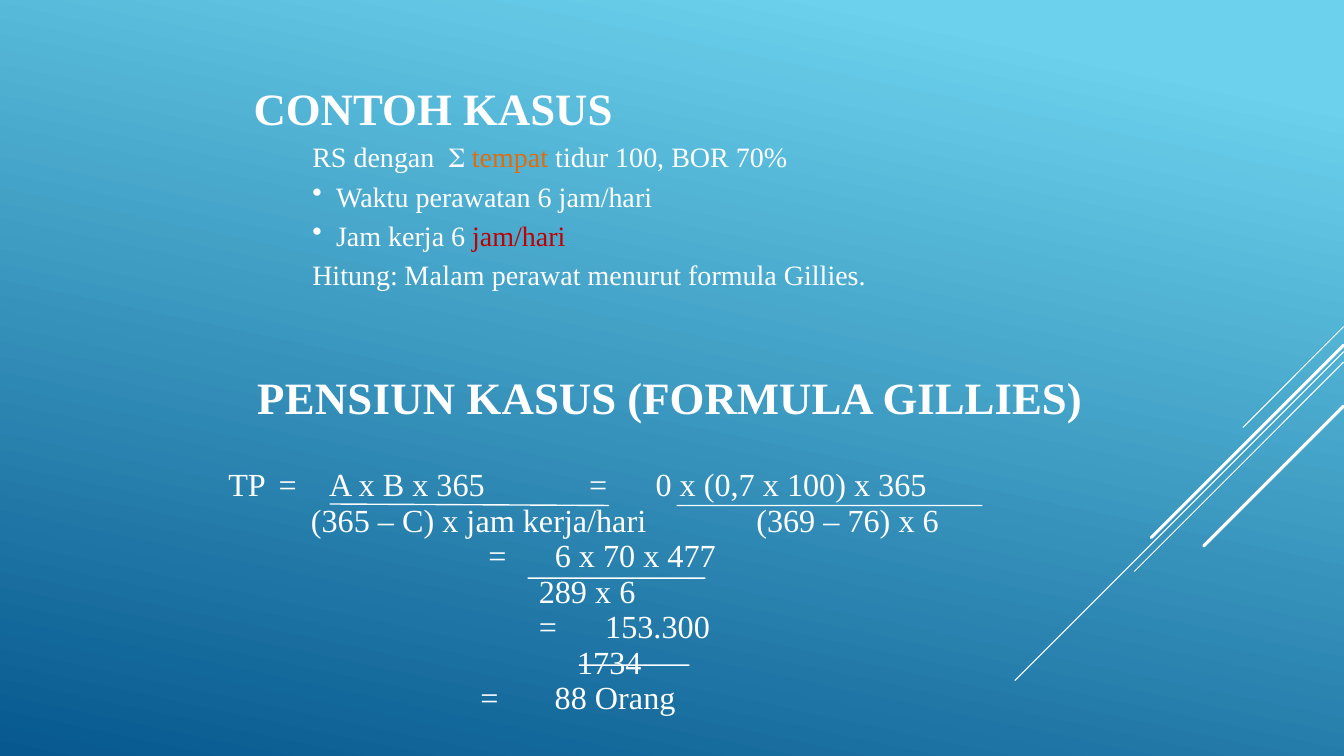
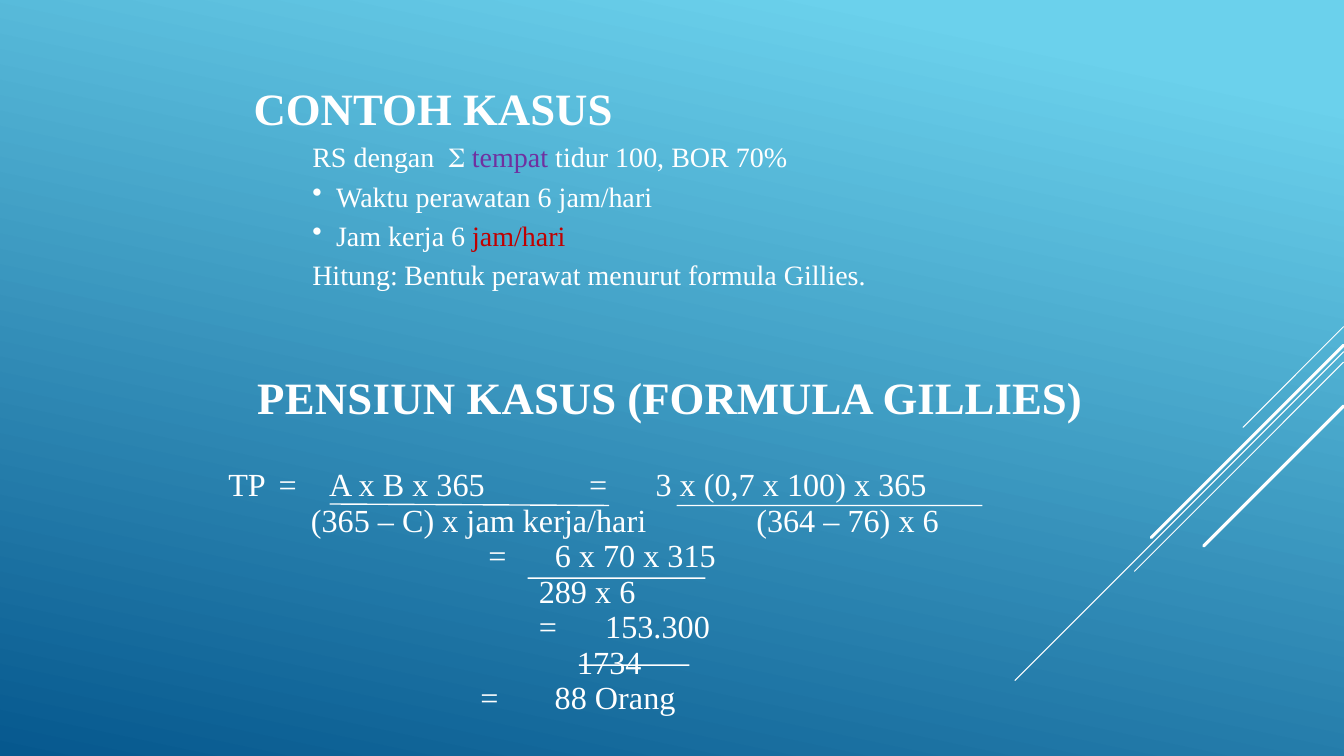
tempat colour: orange -> purple (510, 159)
Malam: Malam -> Bentuk (445, 276)
0: 0 -> 3 (664, 486)
369: 369 -> 364 (786, 522)
477: 477 -> 315 (692, 557)
